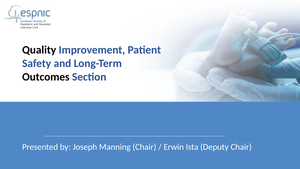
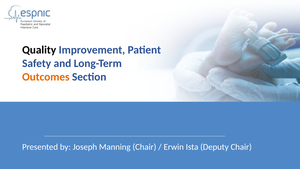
Outcomes colour: black -> orange (46, 77)
